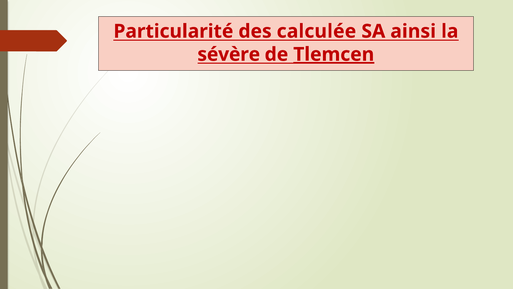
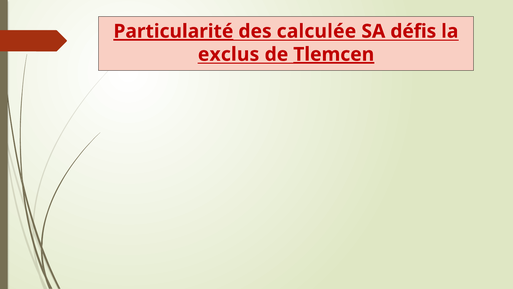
Particularité underline: none -> present (173, 31)
ainsi: ainsi -> défis (413, 31)
sévère: sévère -> exclus (229, 54)
